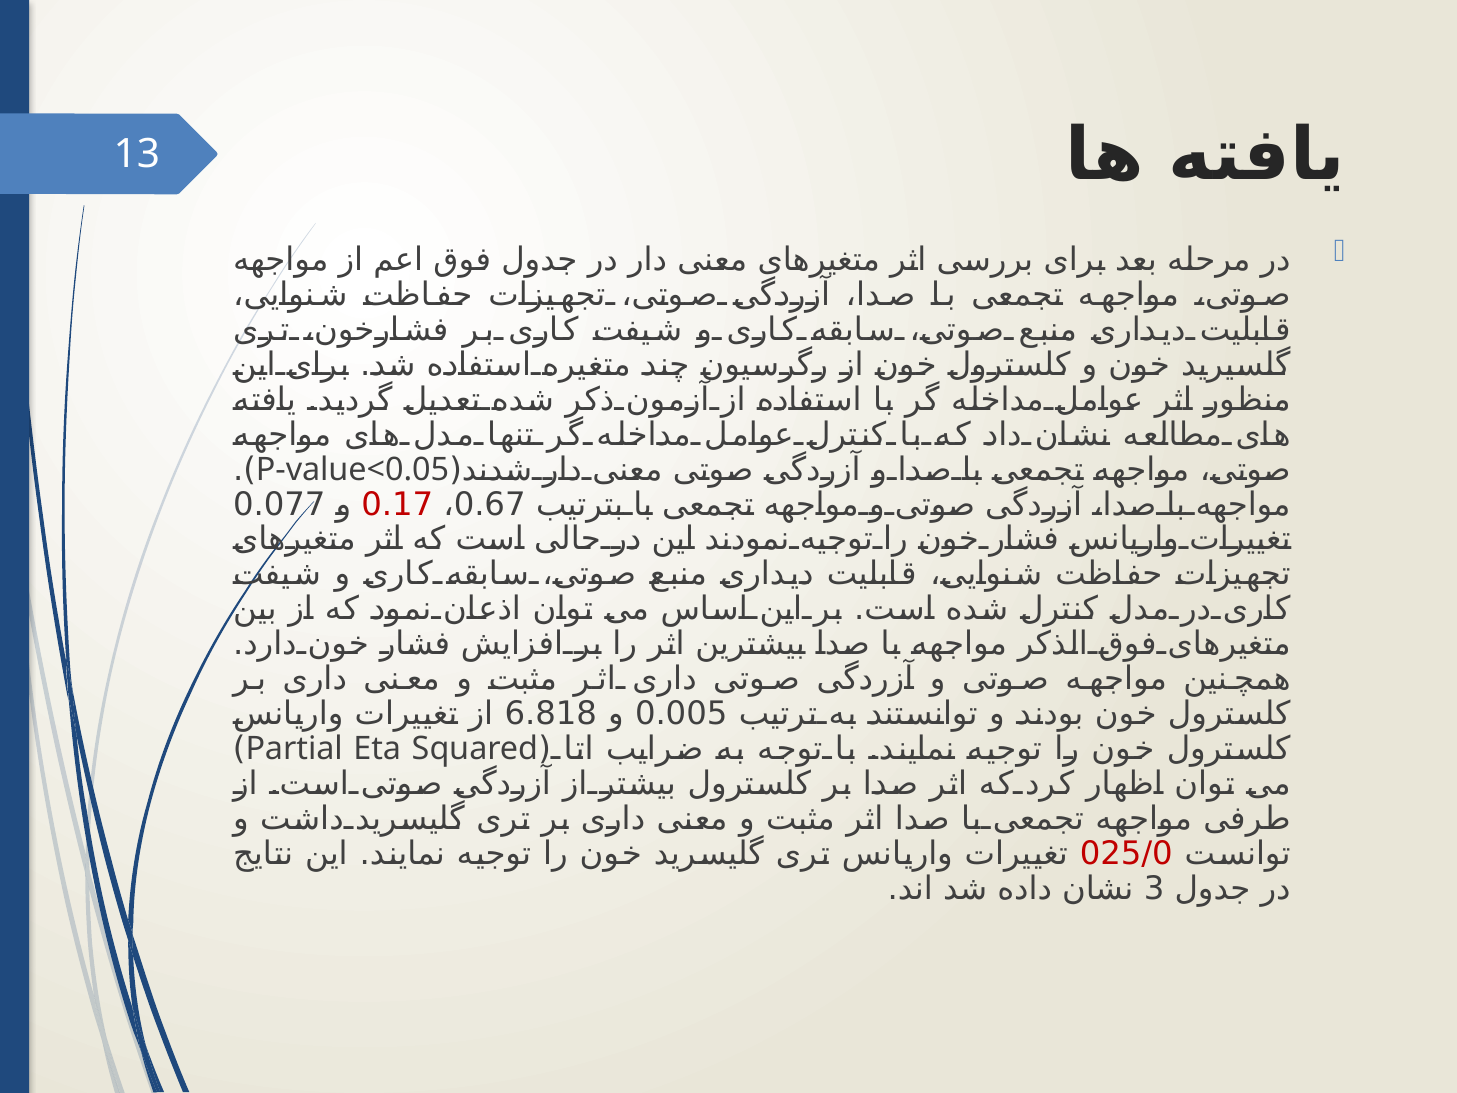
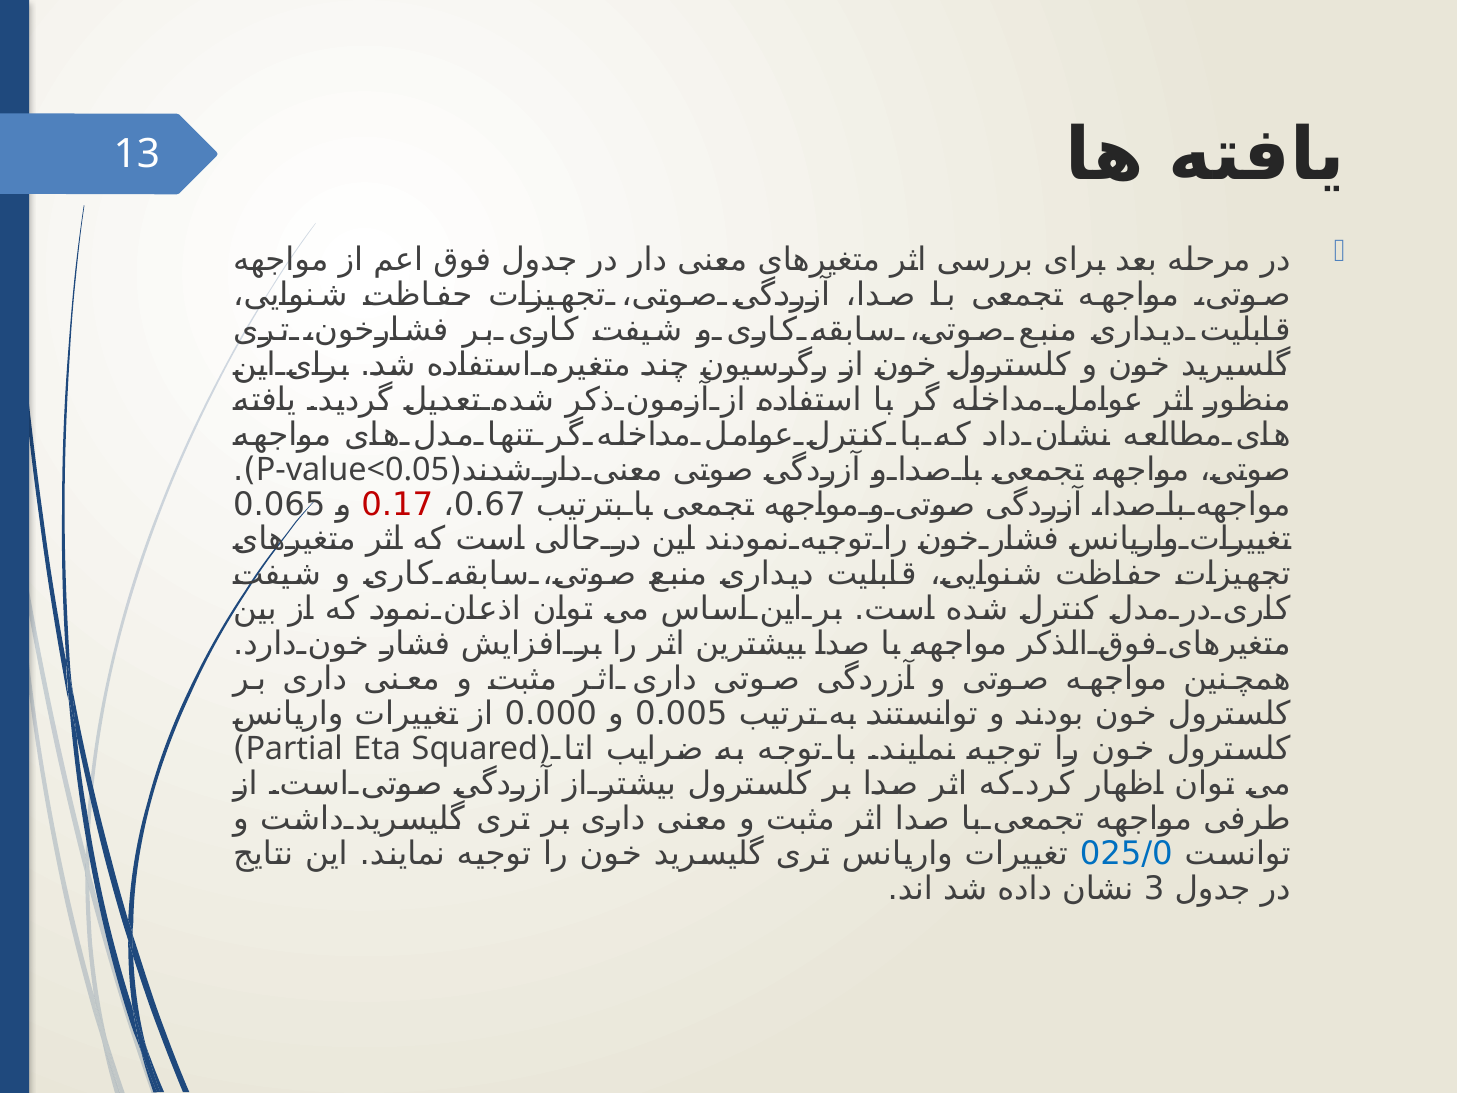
0.077: 0.077 -> 0.065 (279, 504)
6.818: 6.818 -> 0.000 (551, 714)
025/0 colour: red -> blue (1126, 854)
